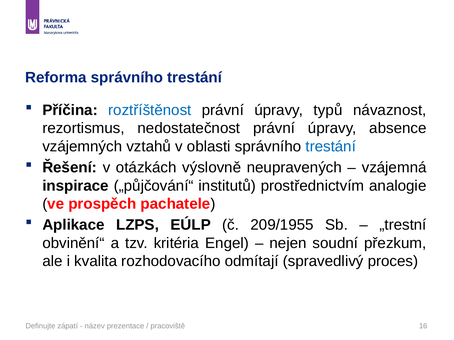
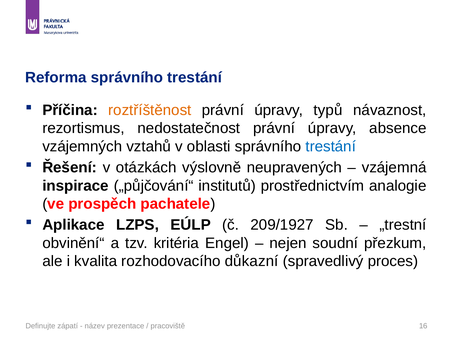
roztříštěnost colour: blue -> orange (150, 110)
209/1955: 209/1955 -> 209/1927 (282, 225)
odmítají: odmítají -> důkazní (252, 262)
